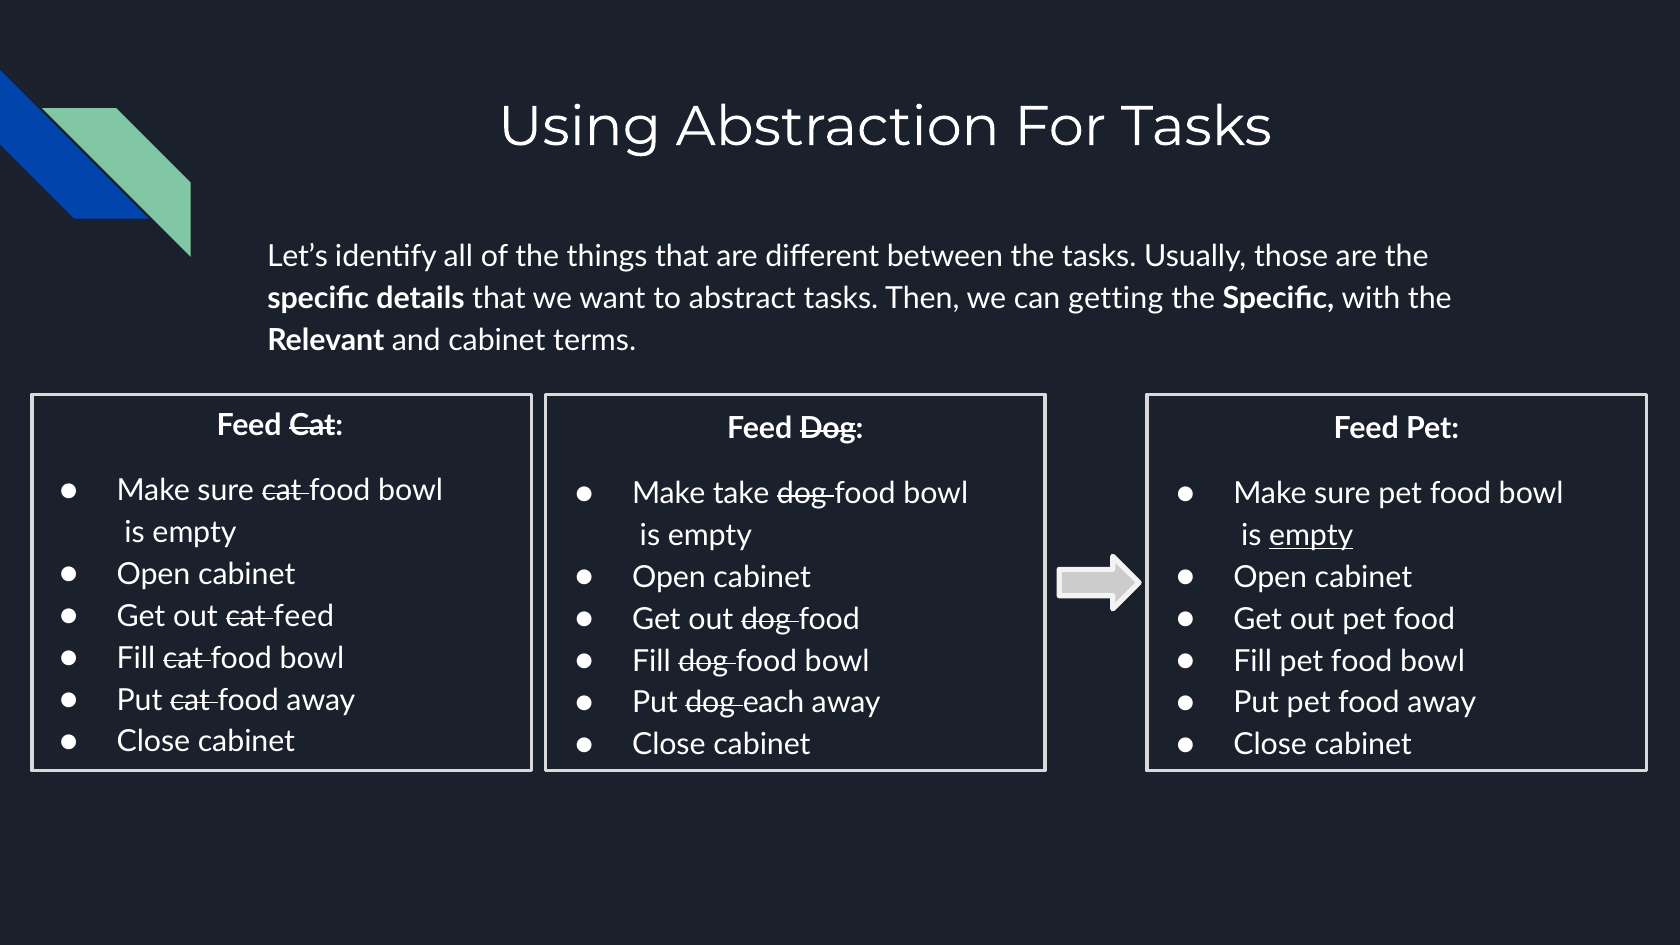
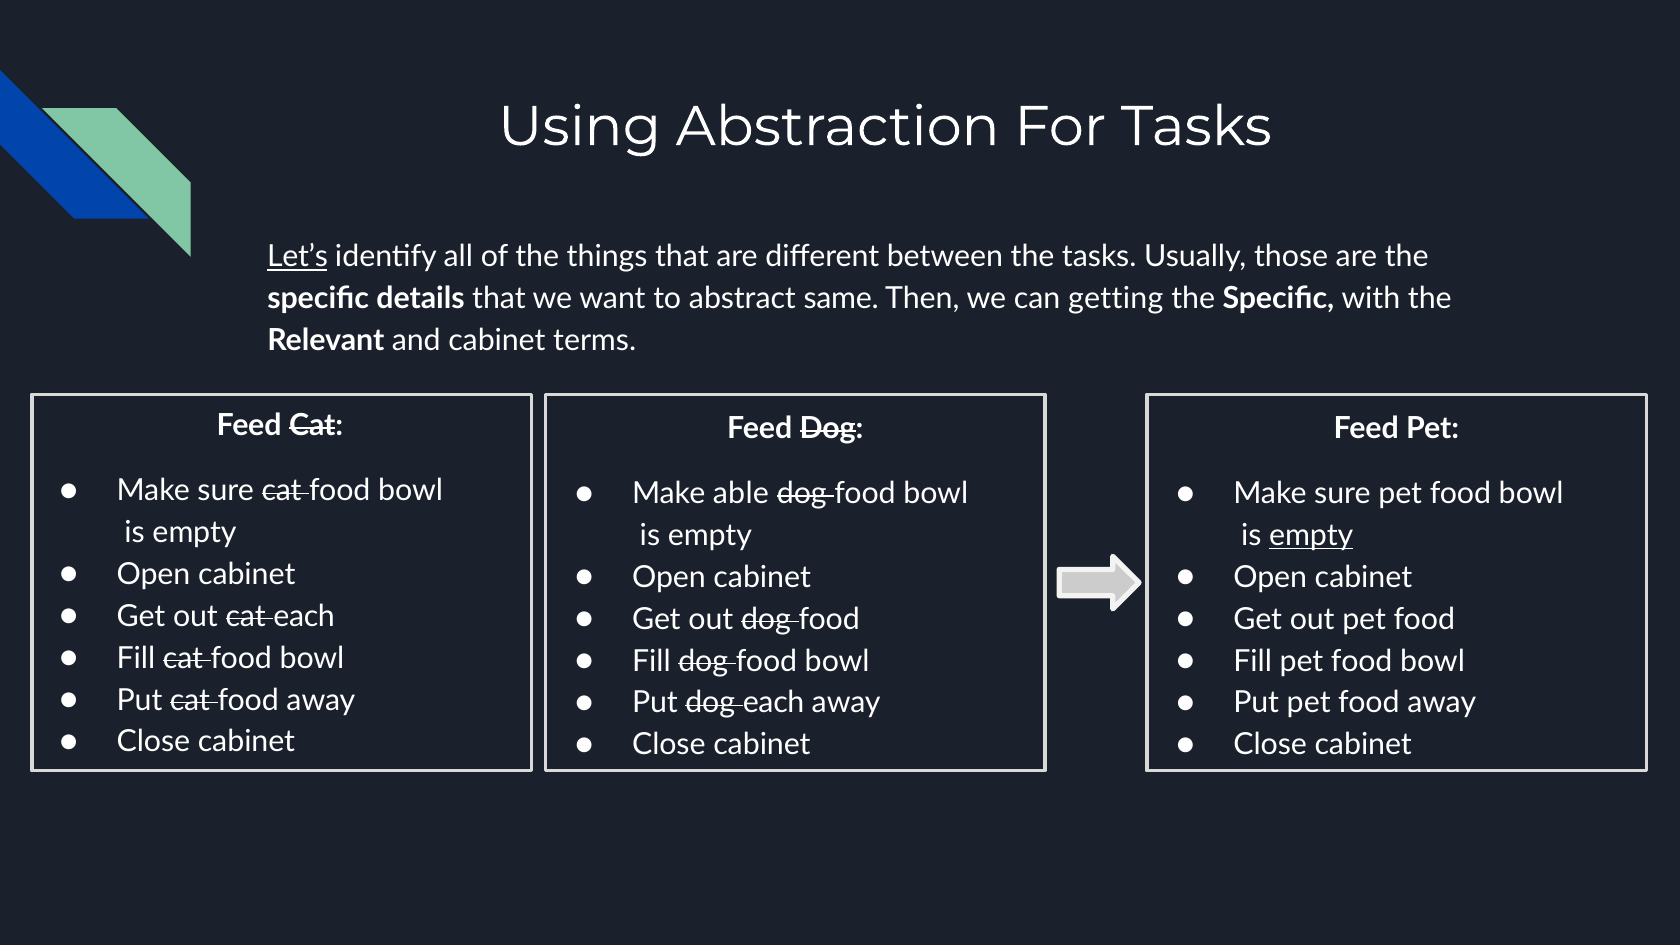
Let’s underline: none -> present (298, 257)
abstract tasks: tasks -> same (841, 299)
take: take -> able (741, 494)
cat feed: feed -> each (304, 616)
